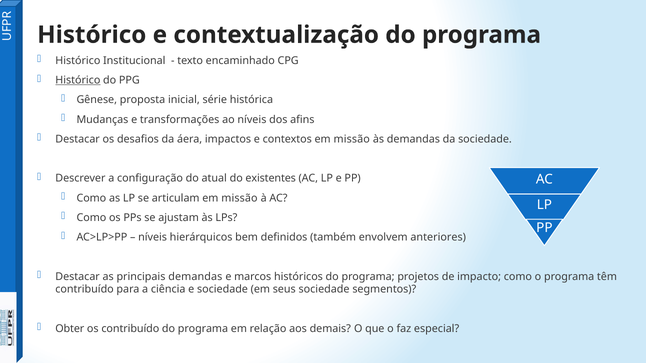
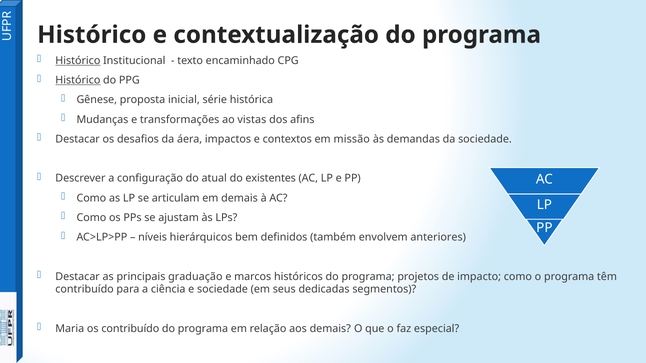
Histórico underline: none -> present (78, 61)
ao níveis: níveis -> vistas (252, 120)
articulam em missão: missão -> demais (240, 198)
principais demandas: demandas -> graduação (195, 277)
seus sociedade: sociedade -> dedicadas (324, 290)
Obter: Obter -> Maria (70, 329)
